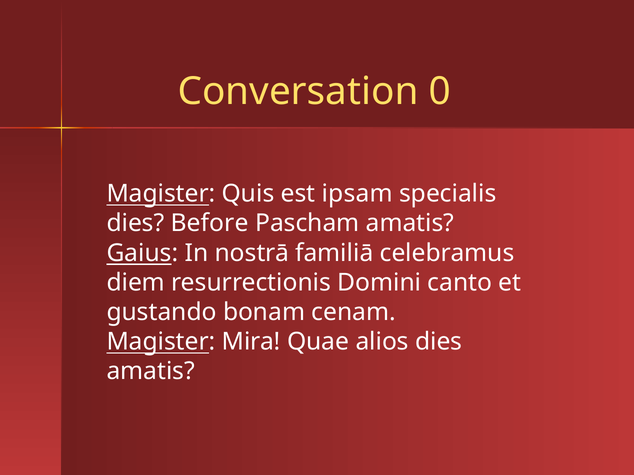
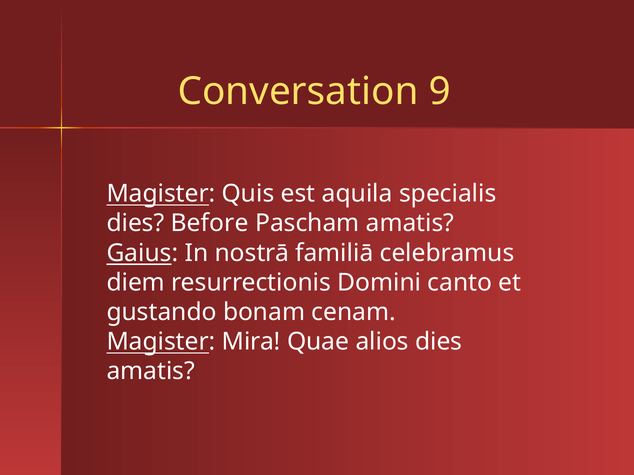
0: 0 -> 9 (440, 91)
ipsam: ipsam -> aquila (357, 194)
